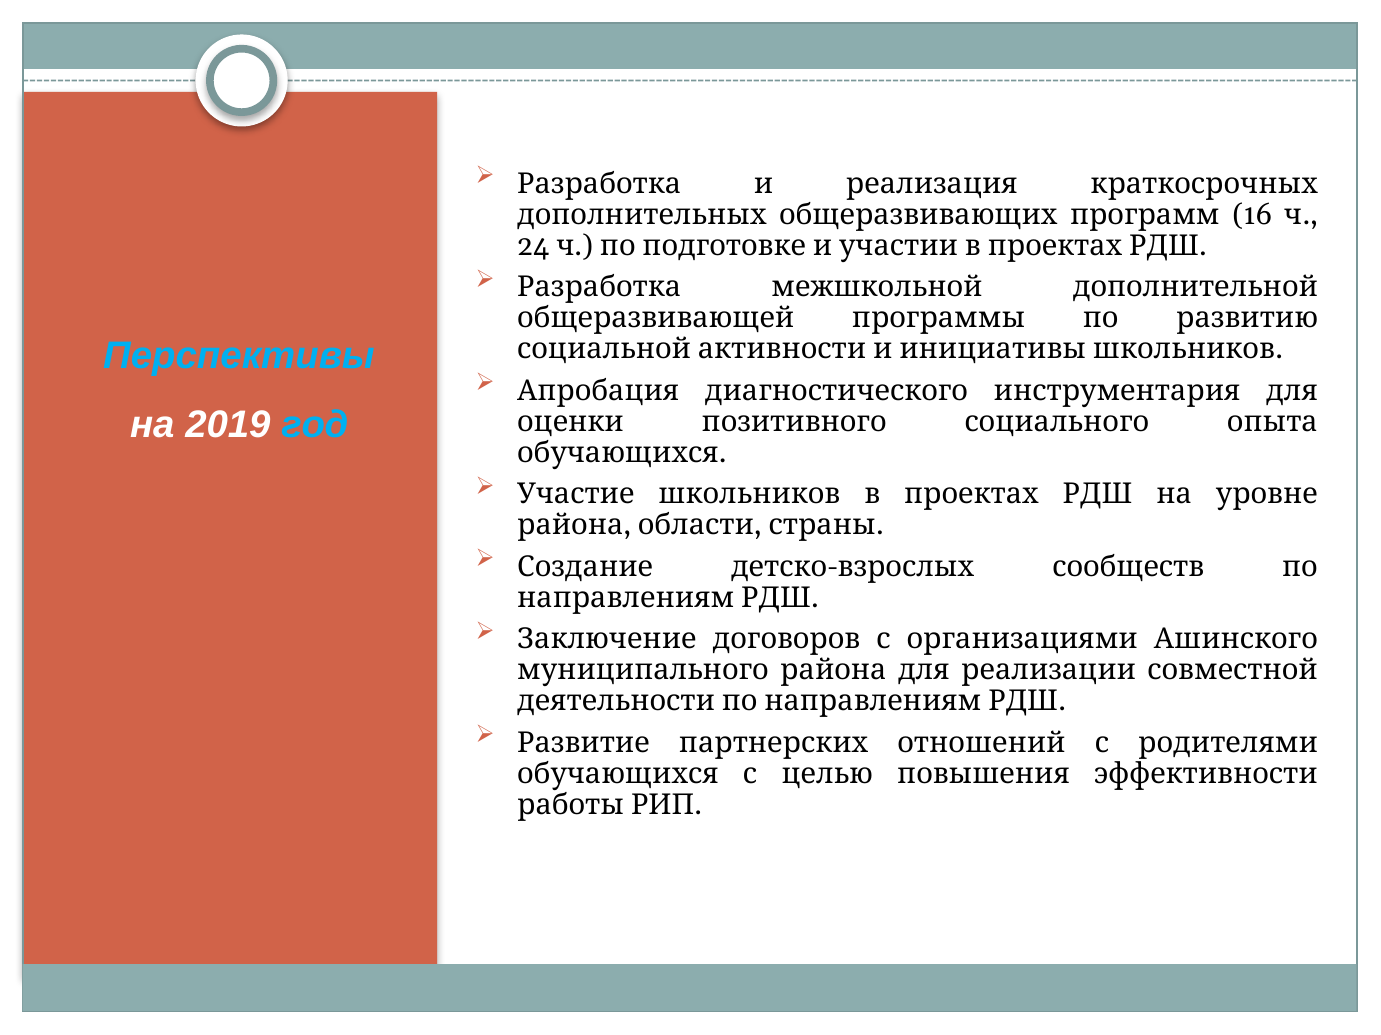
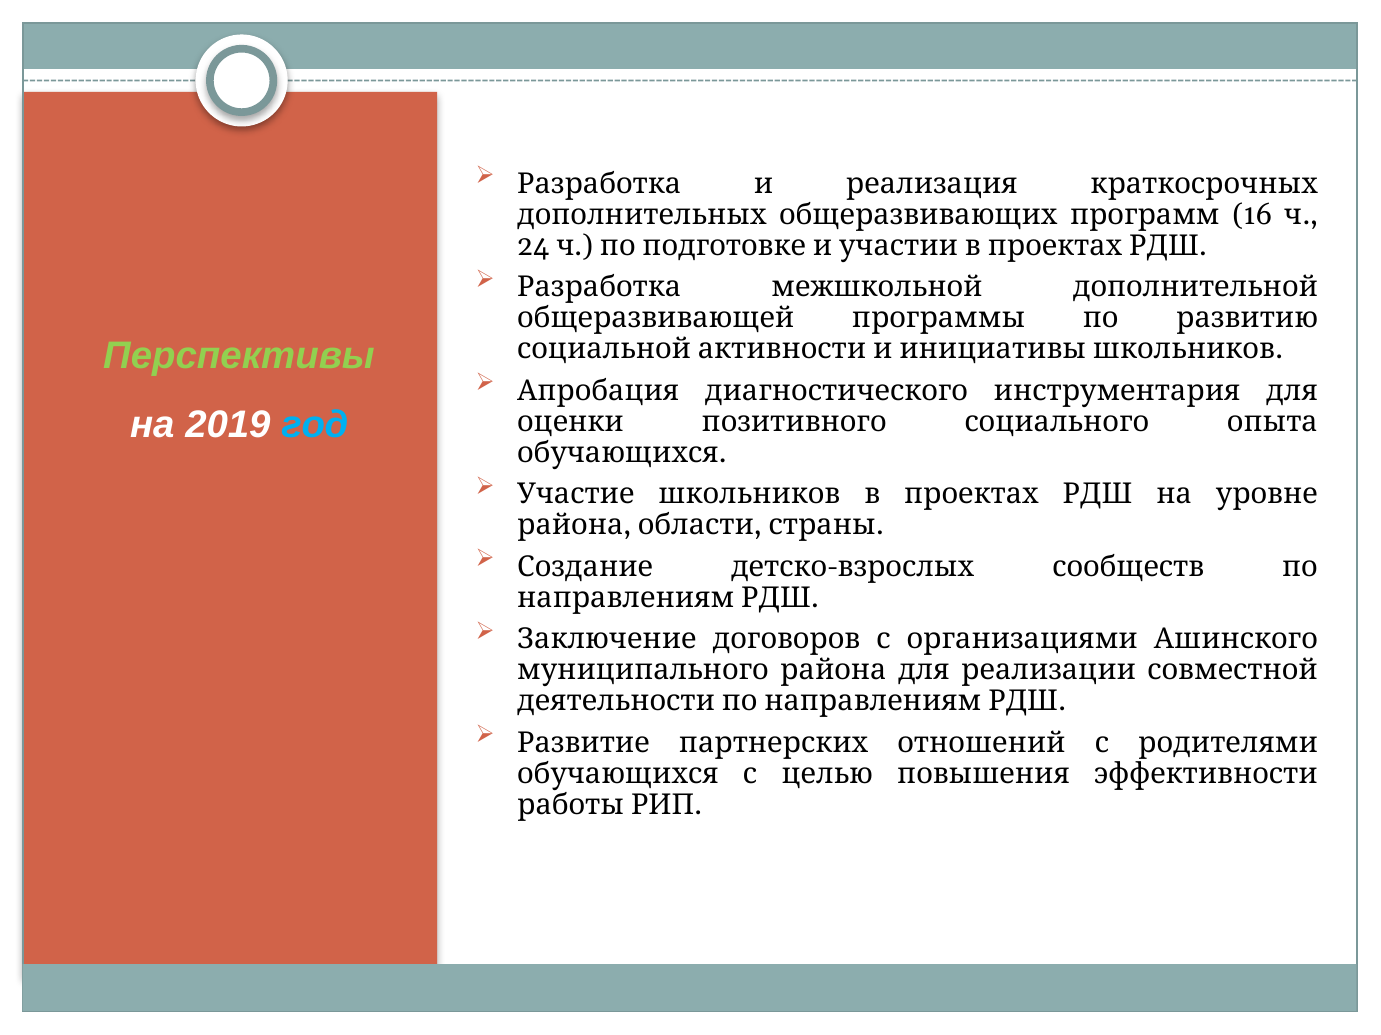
Перспективы colour: light blue -> light green (239, 356)
